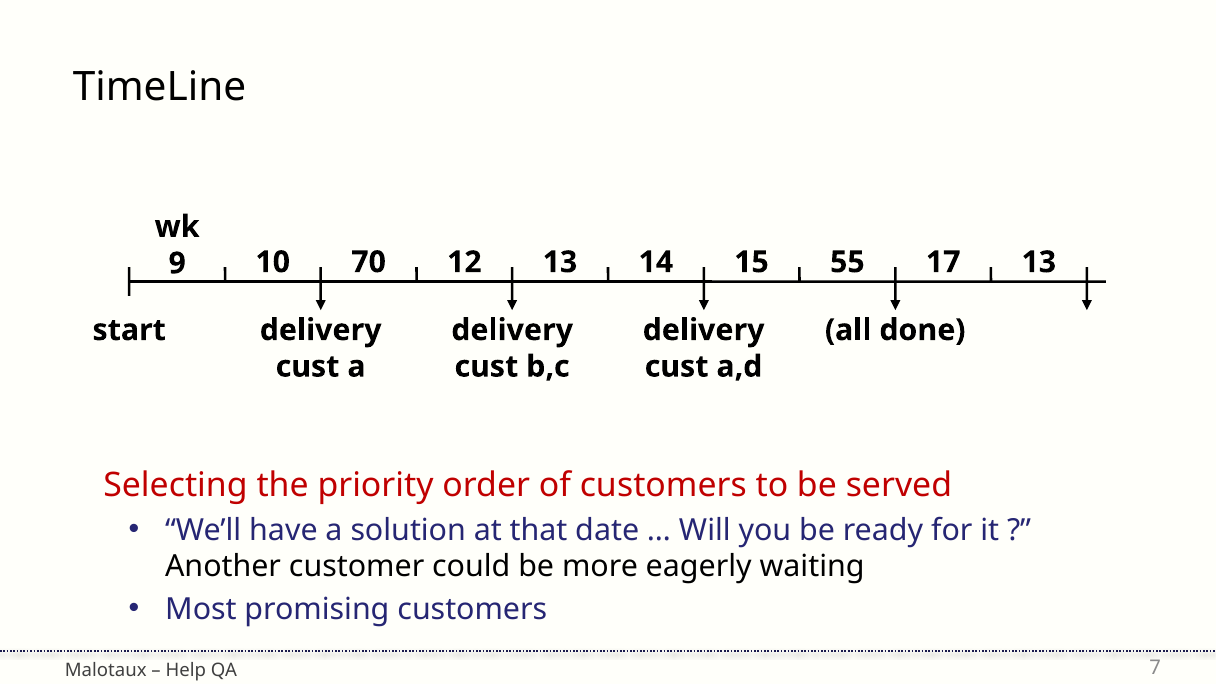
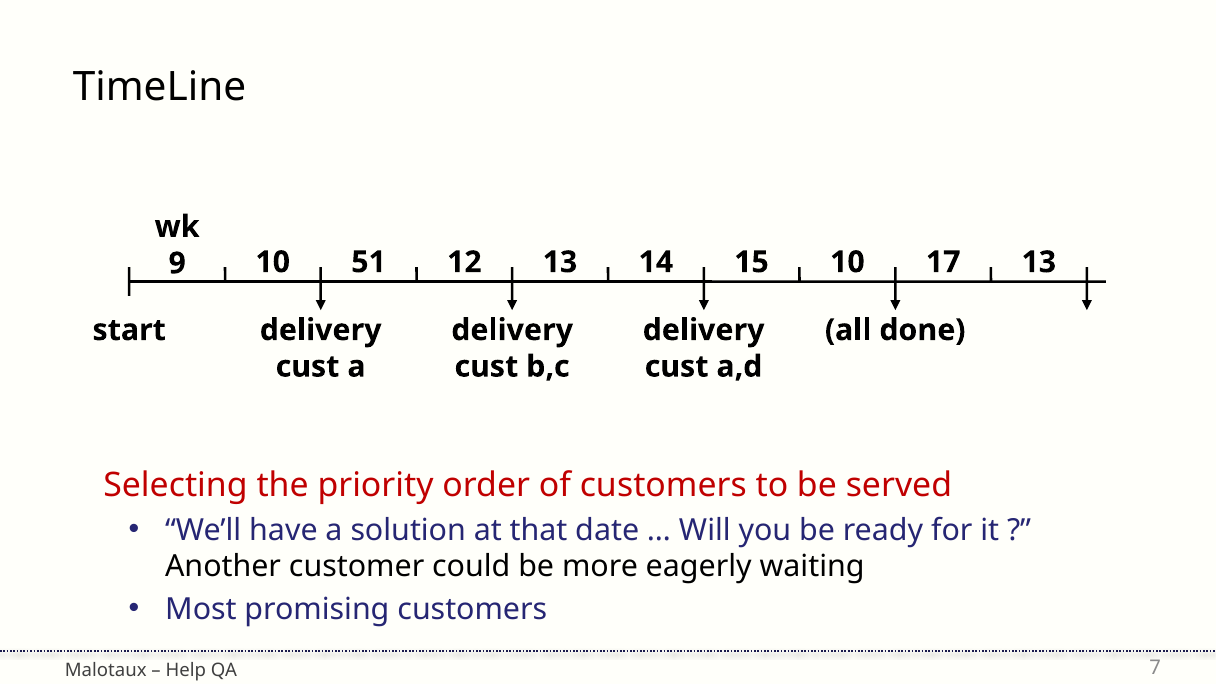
70: 70 -> 51 (369, 262)
15 55: 55 -> 10 (847, 262)
